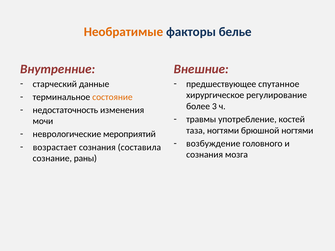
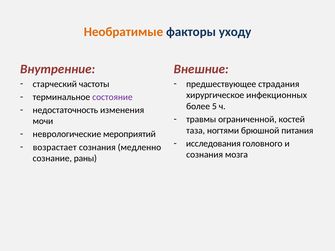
белье: белье -> уходу (235, 32)
данные: данные -> частоты (94, 84)
спутанное: спутанное -> страдания (279, 84)
регулирование: регулирование -> инфекционных (277, 95)
состояние colour: orange -> purple (112, 97)
3: 3 -> 5 (214, 106)
употребление: употребление -> ограниченной (247, 119)
брюшной ногтями: ногтями -> питания (297, 131)
возбуждение: возбуждение -> исследования (213, 144)
составила: составила -> медленно (139, 147)
